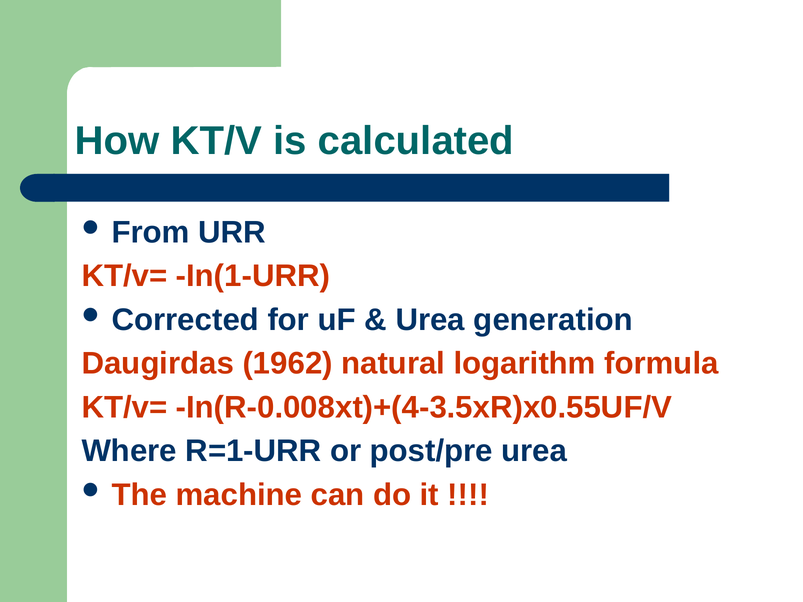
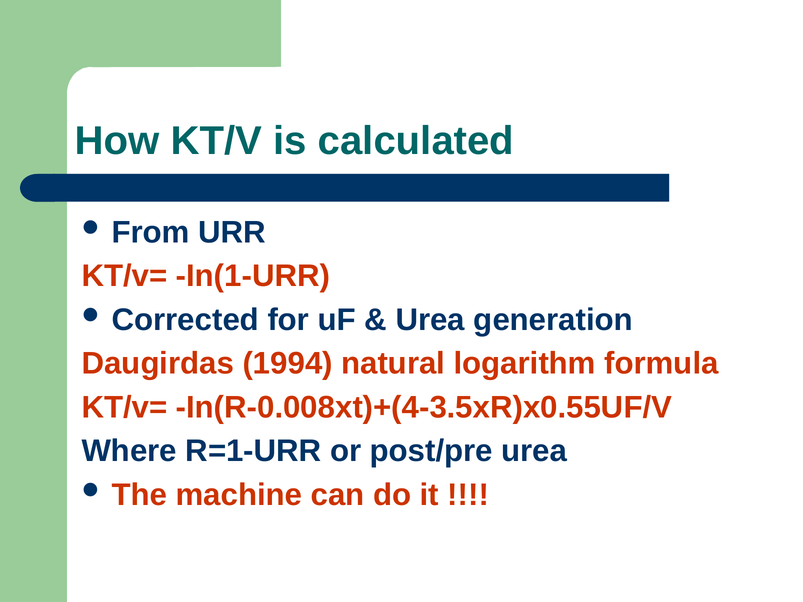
1962: 1962 -> 1994 (288, 364)
